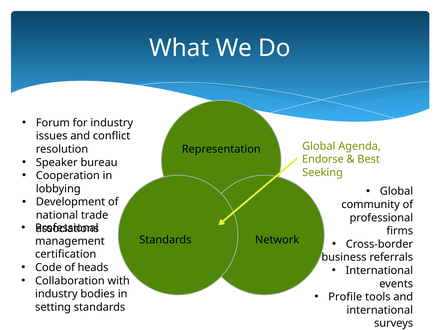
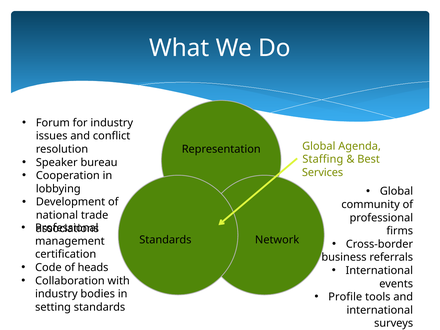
Endorse: Endorse -> Staffing (323, 159)
Seeking: Seeking -> Services (323, 173)
